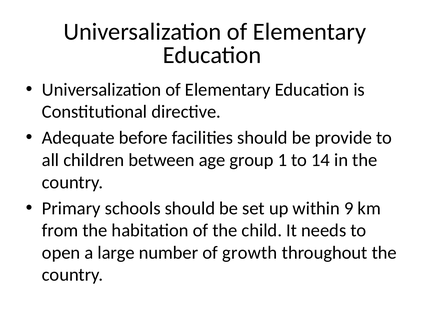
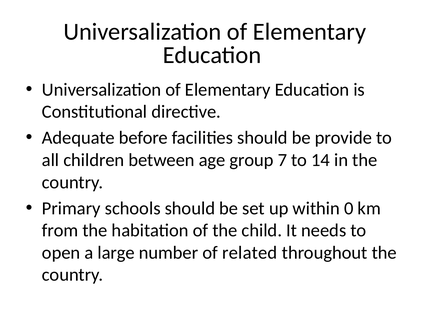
1: 1 -> 7 (282, 160)
9: 9 -> 0 (349, 209)
growth: growth -> related (250, 253)
